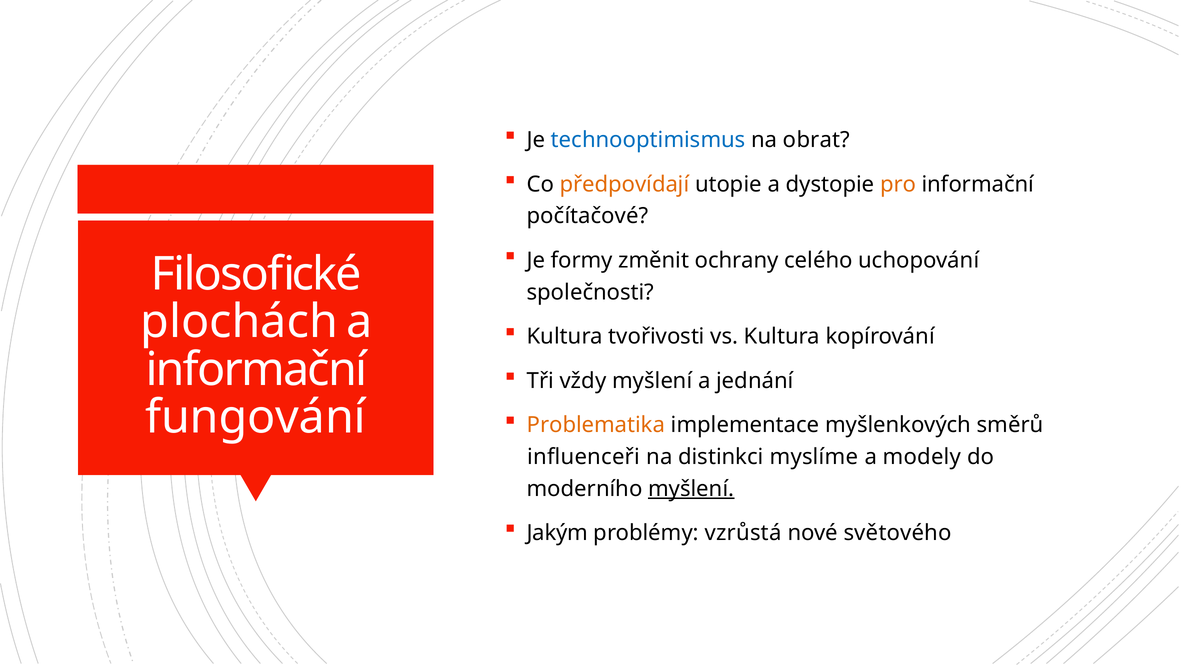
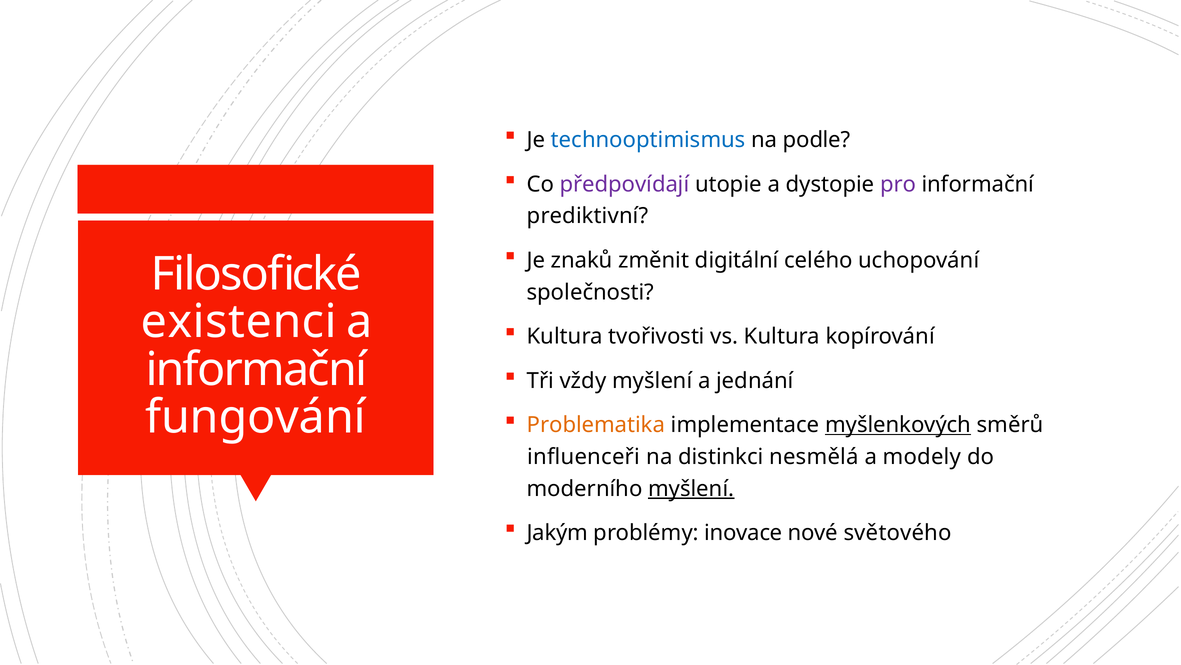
obrat: obrat -> podle (817, 140)
předpovídají colour: orange -> purple (625, 184)
pro colour: orange -> purple (898, 184)
počítačové: počítačové -> prediktivní (588, 216)
formy: formy -> znaků (582, 260)
ochrany: ochrany -> digitální (737, 260)
plochách: plochách -> existenci (239, 322)
myšlenkových underline: none -> present (898, 425)
myslíme: myslíme -> nesmělá (814, 456)
vzrůstá: vzrůstá -> inovace (743, 532)
